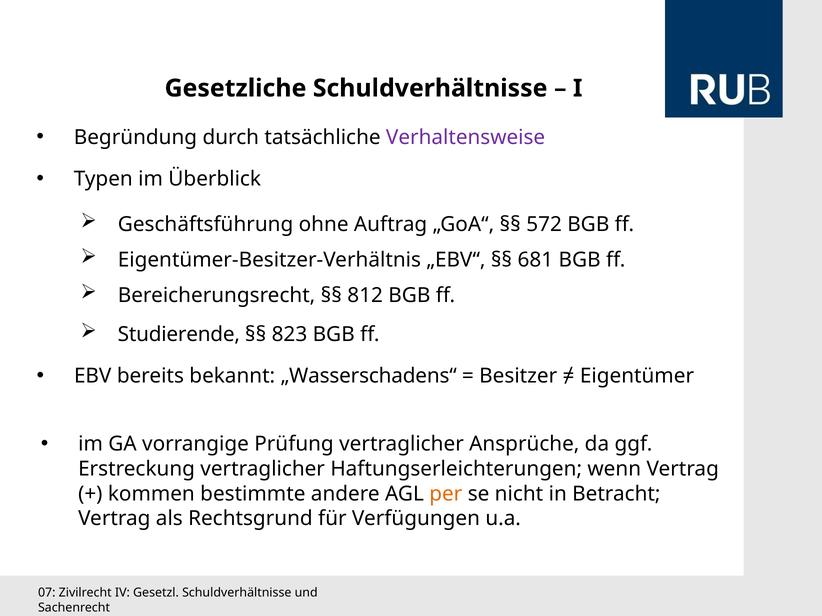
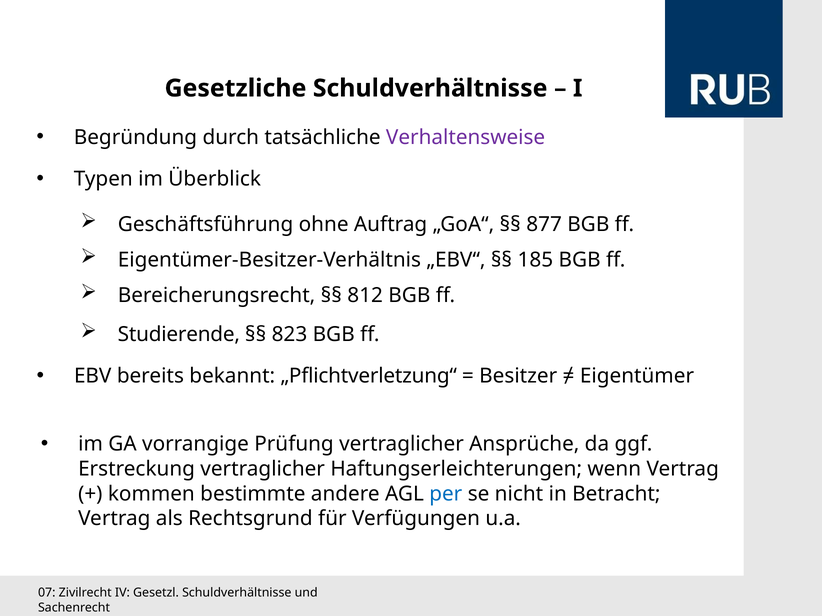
572: 572 -> 877 (544, 225)
681: 681 -> 185 (535, 260)
„Wasserschadens“: „Wasserschadens“ -> „Pflichtverletzung“ (369, 376)
per colour: orange -> blue (446, 494)
